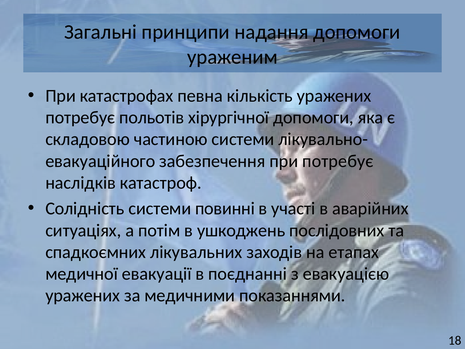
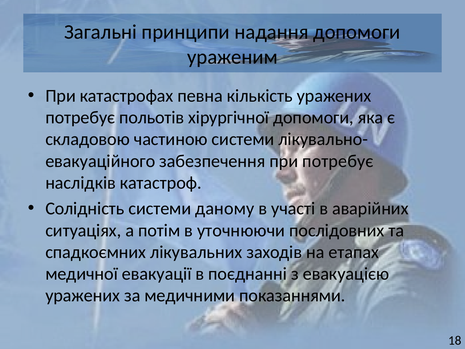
повинні: повинні -> даному (225, 209)
ушкоджень: ушкоджень -> уточнюючи (241, 230)
